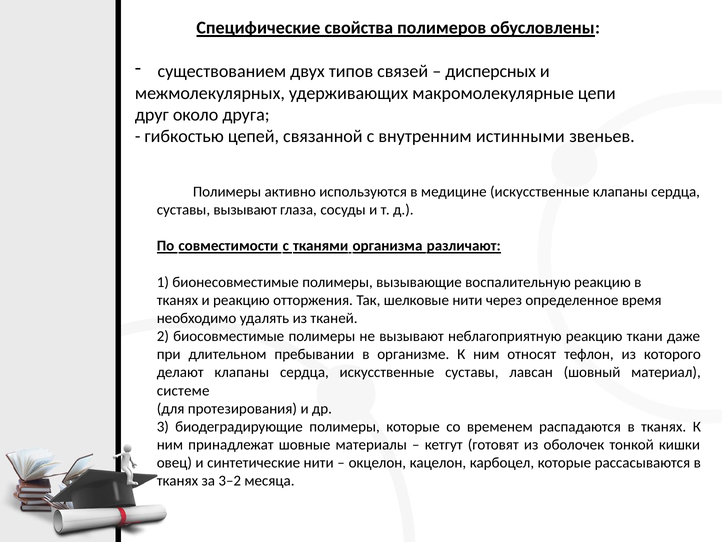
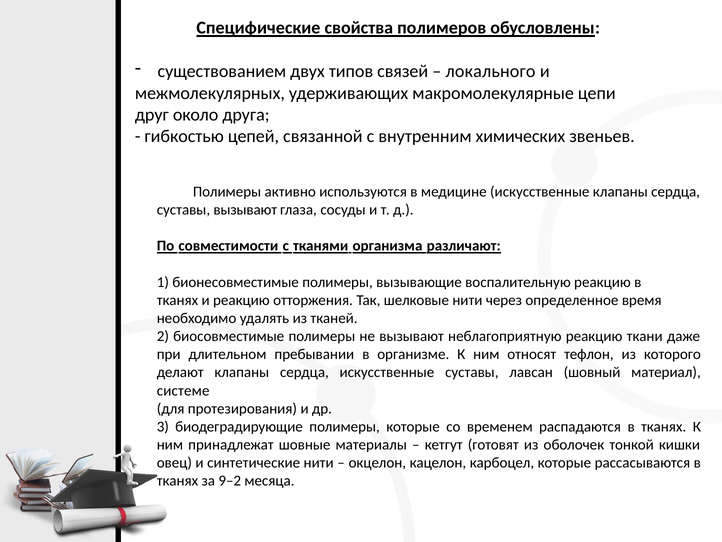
дисперсных: дисперсных -> локального (491, 71)
истинными: истинными -> химических (520, 136)
3–2: 3–2 -> 9–2 (230, 480)
